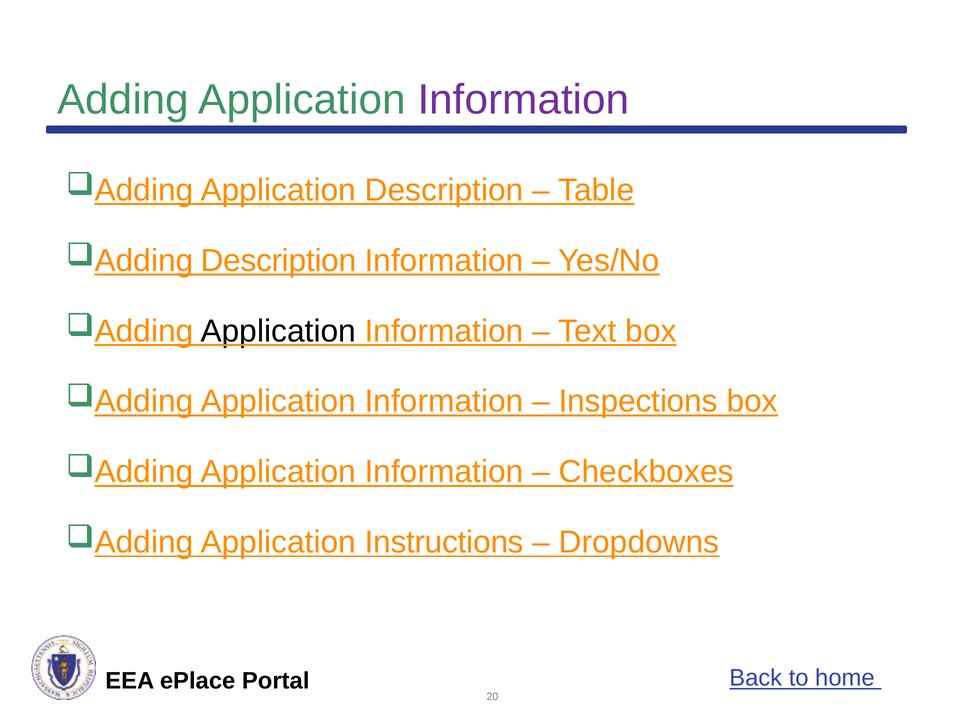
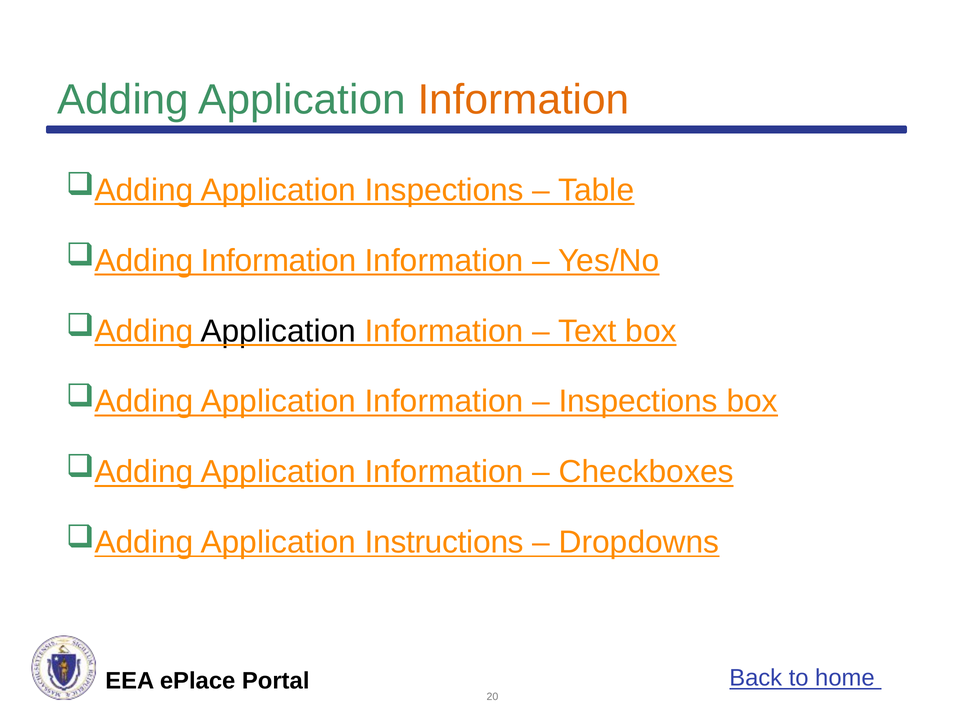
Information colour: purple -> orange (523, 100)
Application Description: Description -> Inspections (444, 190)
Description: Description -> Information (278, 261)
